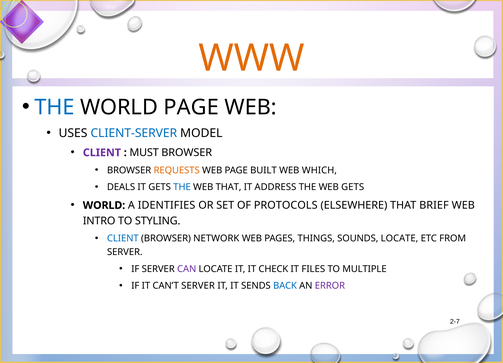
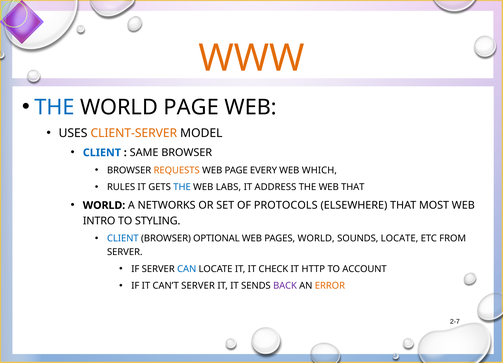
CLIENT-SERVER colour: blue -> orange (134, 133)
CLIENT colour: purple -> blue (102, 153)
MUST: MUST -> SAME (144, 153)
BUILT: BUILT -> EVERY (264, 170)
DEALS: DEALS -> RULES (121, 187)
WEB THAT: THAT -> LABS (228, 187)
WEB GETS: GETS -> THAT (353, 187)
IDENTIFIES: IDENTIFIES -> NETWORKS (167, 205)
BRIEF: BRIEF -> MOST (434, 205)
NETWORK: NETWORK -> OPTIONAL (216, 239)
PAGES THINGS: THINGS -> WORLD (316, 239)
CAN colour: purple -> blue (187, 269)
FILES: FILES -> HTTP (313, 269)
MULTIPLE: MULTIPLE -> ACCOUNT (365, 269)
BACK colour: blue -> purple (285, 286)
ERROR colour: purple -> orange (330, 286)
